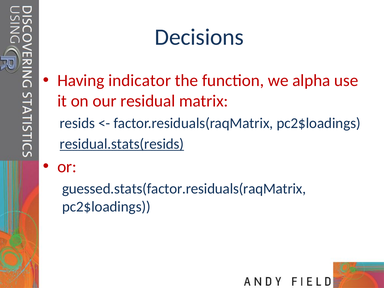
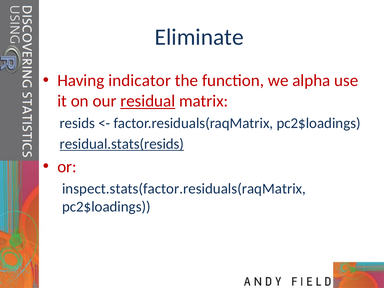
Decisions: Decisions -> Eliminate (199, 37)
residual underline: none -> present (148, 101)
guessed.stats(factor.residuals(raqMatrix: guessed.stats(factor.residuals(raqMatrix -> inspect.stats(factor.residuals(raqMatrix (184, 189)
